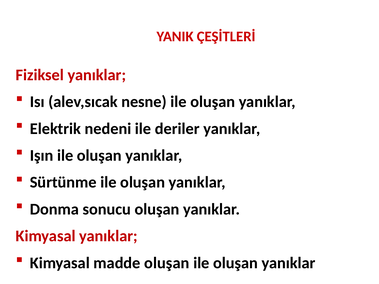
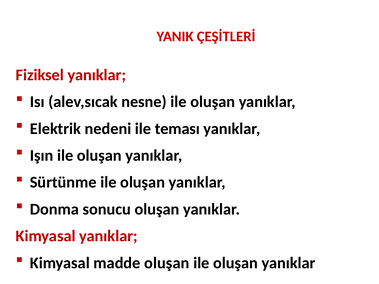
deriler: deriler -> teması (177, 129)
